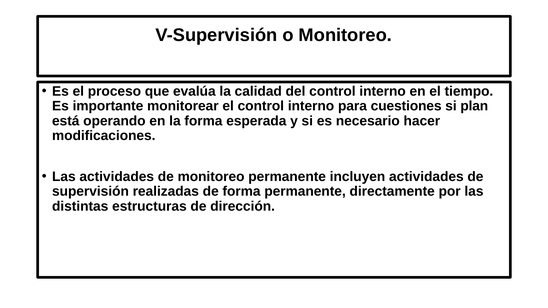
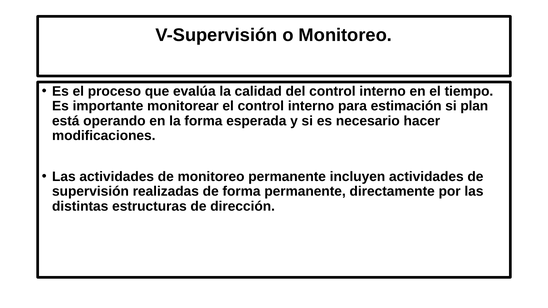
cuestiones: cuestiones -> estimación (406, 106)
